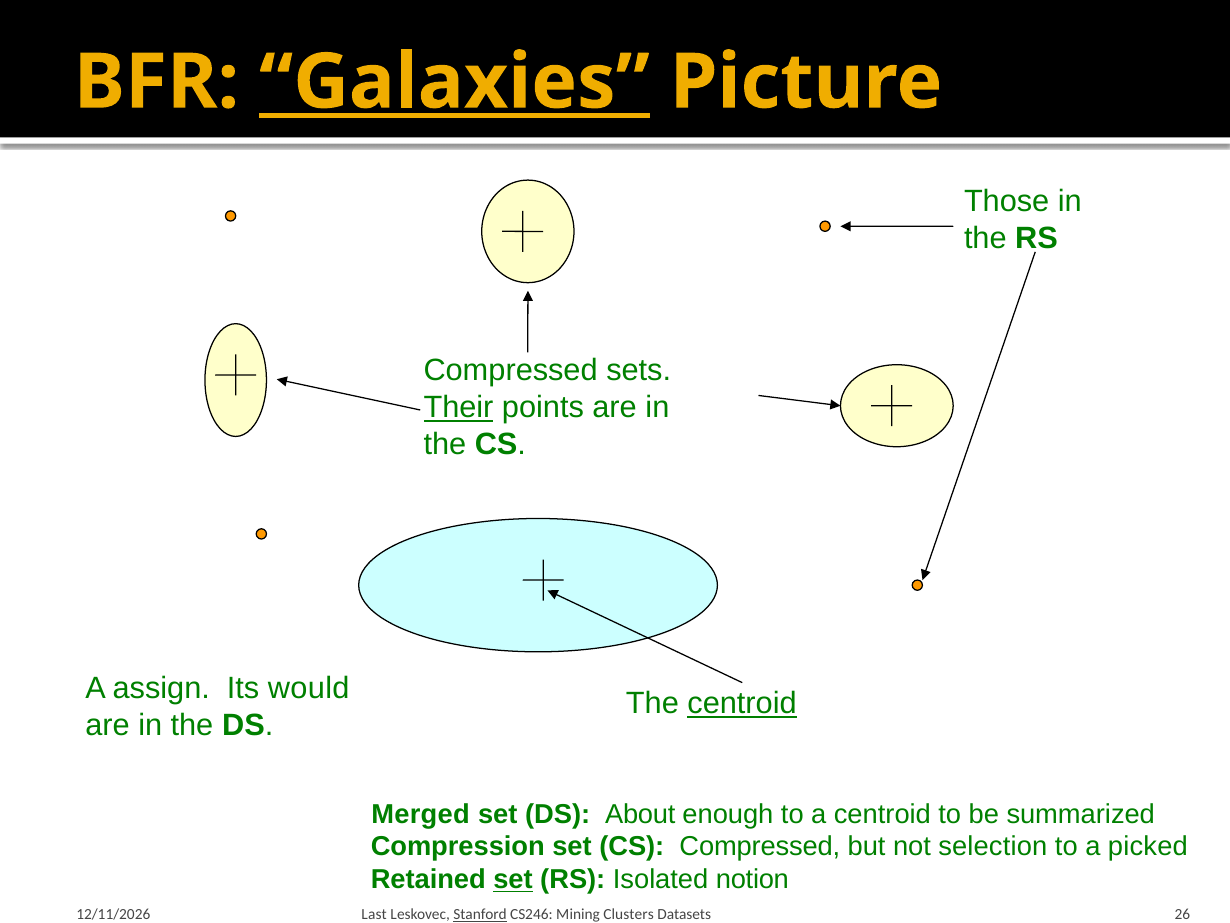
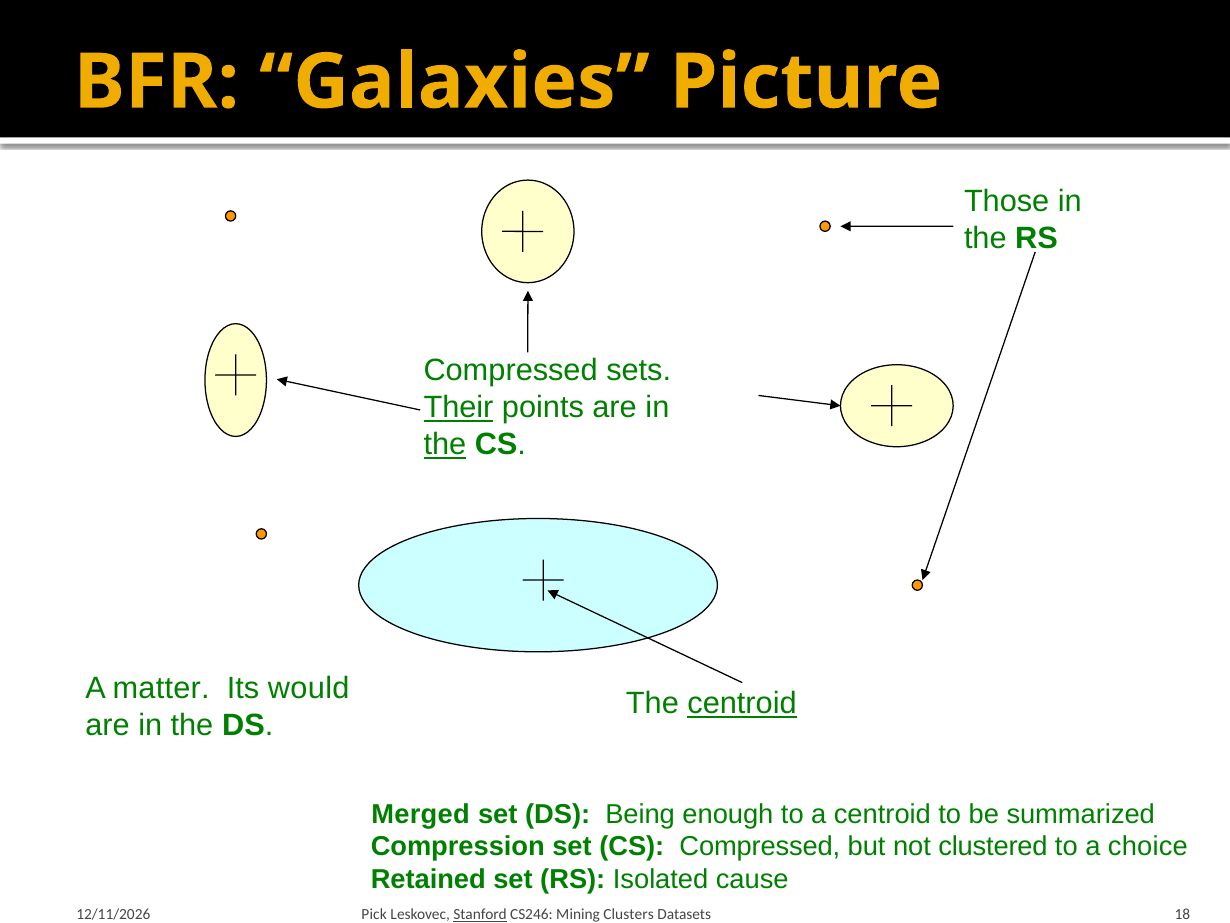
Galaxies underline: present -> none (454, 82)
the underline: none -> present (445, 444)
assign: assign -> matter (161, 688)
About: About -> Being (640, 814)
selection: selection -> clustered (993, 846)
picked: picked -> choice (1148, 846)
set underline: present -> none (513, 879)
notion: notion -> cause (752, 879)
Last: Last -> Pick (374, 914)
26: 26 -> 18 (1182, 914)
